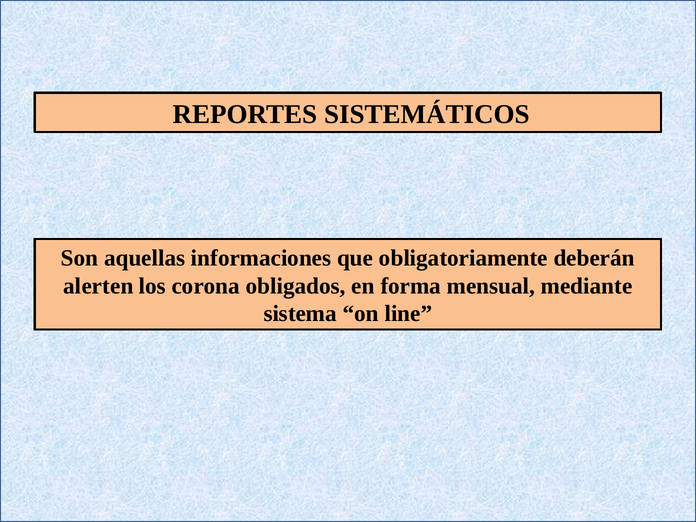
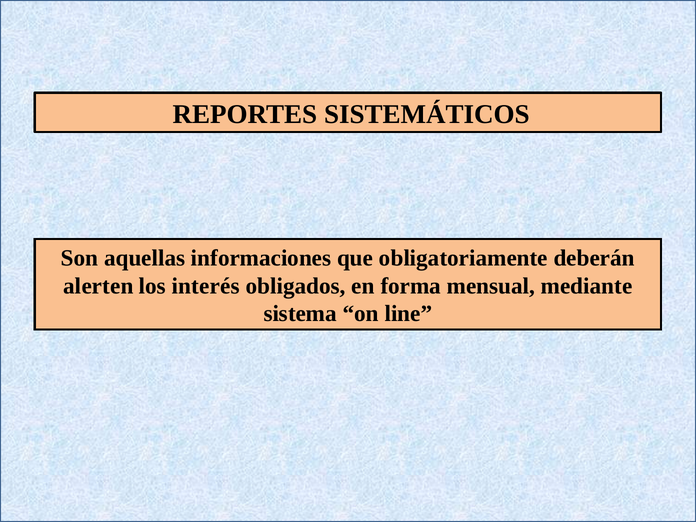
corona: corona -> interés (206, 286)
